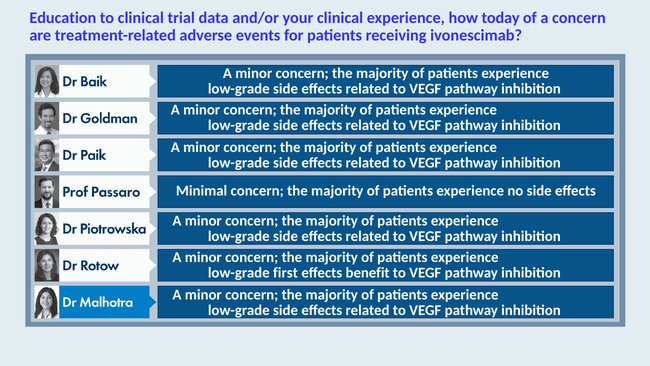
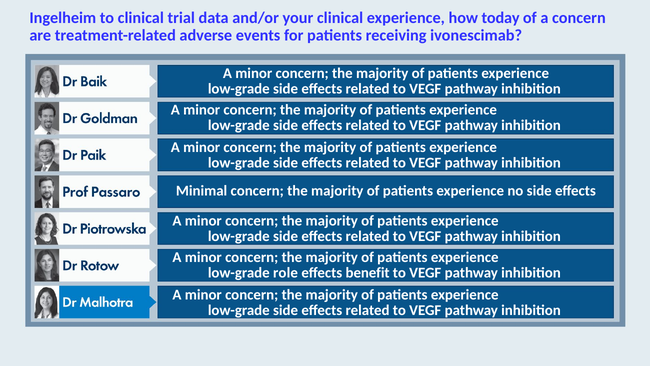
Education: Education -> Ingelheim (63, 18)
first: first -> role (285, 273)
